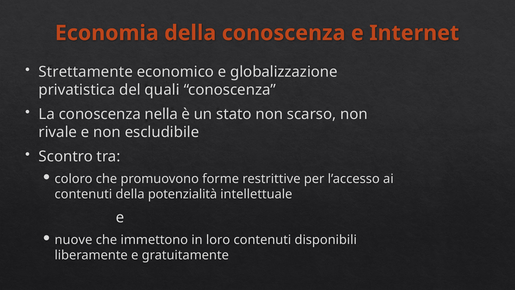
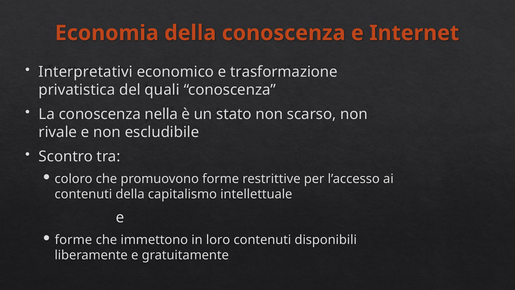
Strettamente: Strettamente -> Interpretativi (86, 72)
globalizzazione: globalizzazione -> trasformazione (284, 72)
potenzialità: potenzialità -> capitalismo (182, 194)
nuove: nuove -> forme (73, 240)
